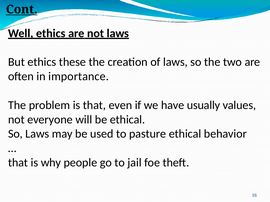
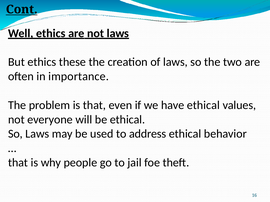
have usually: usually -> ethical (203, 105)
pasture: pasture -> address (148, 134)
